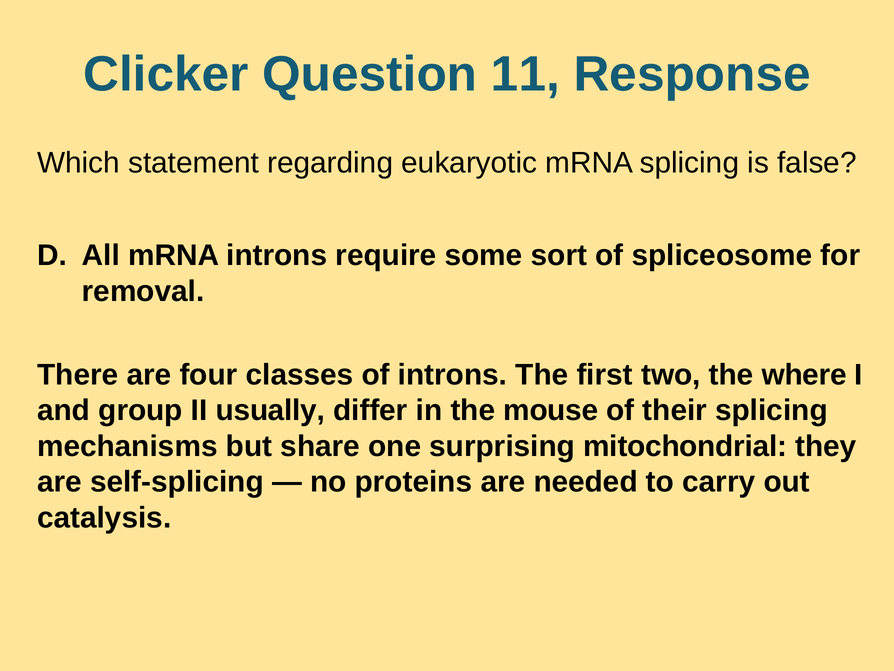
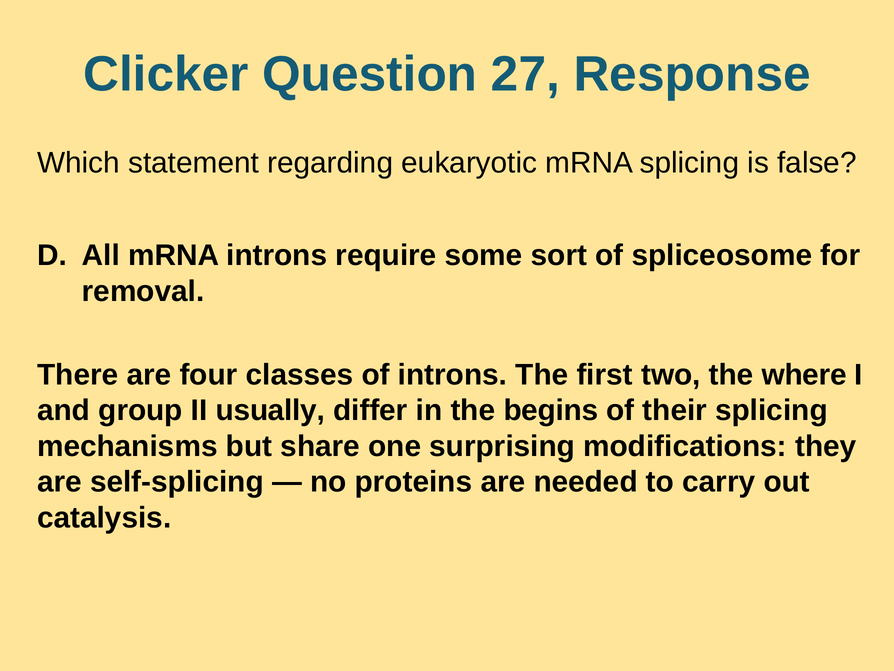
11: 11 -> 27 (525, 74)
mouse: mouse -> begins (551, 410)
mitochondrial: mitochondrial -> modifications (685, 446)
